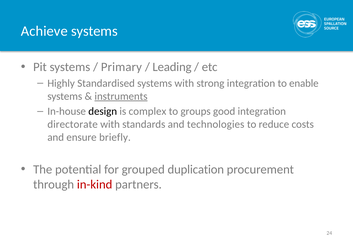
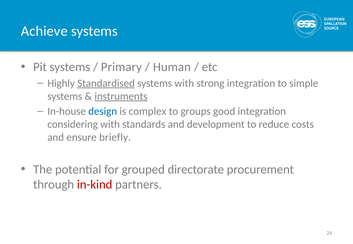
Leading: Leading -> Human (172, 67)
Standardised underline: none -> present (106, 83)
enable: enable -> simple (304, 83)
design colour: black -> blue (103, 112)
directorate: directorate -> considering (73, 125)
technologies: technologies -> development (216, 125)
duplication: duplication -> directorate (196, 170)
